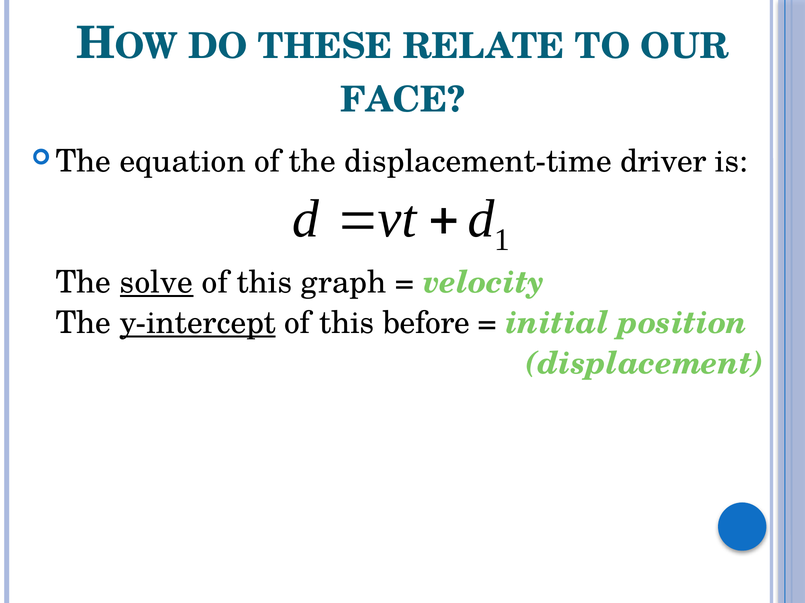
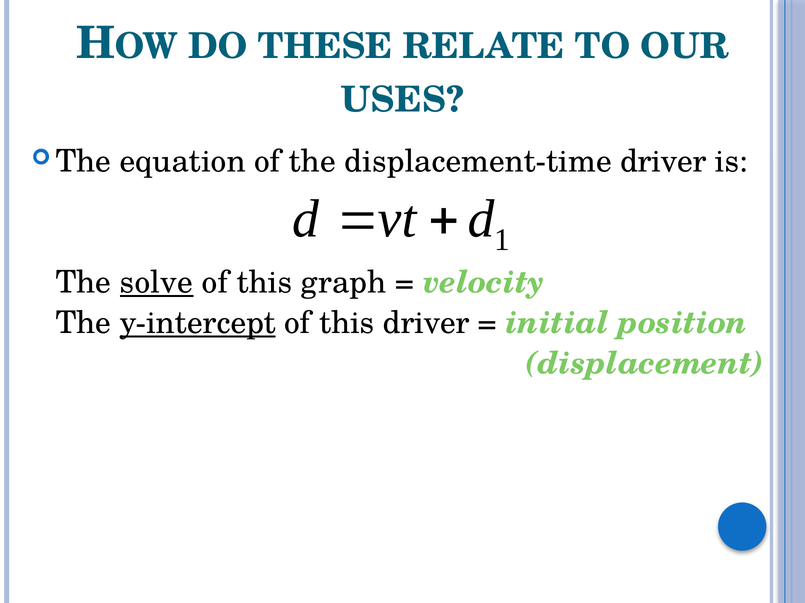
FACE: FACE -> USES (402, 100)
this before: before -> driver (426, 323)
